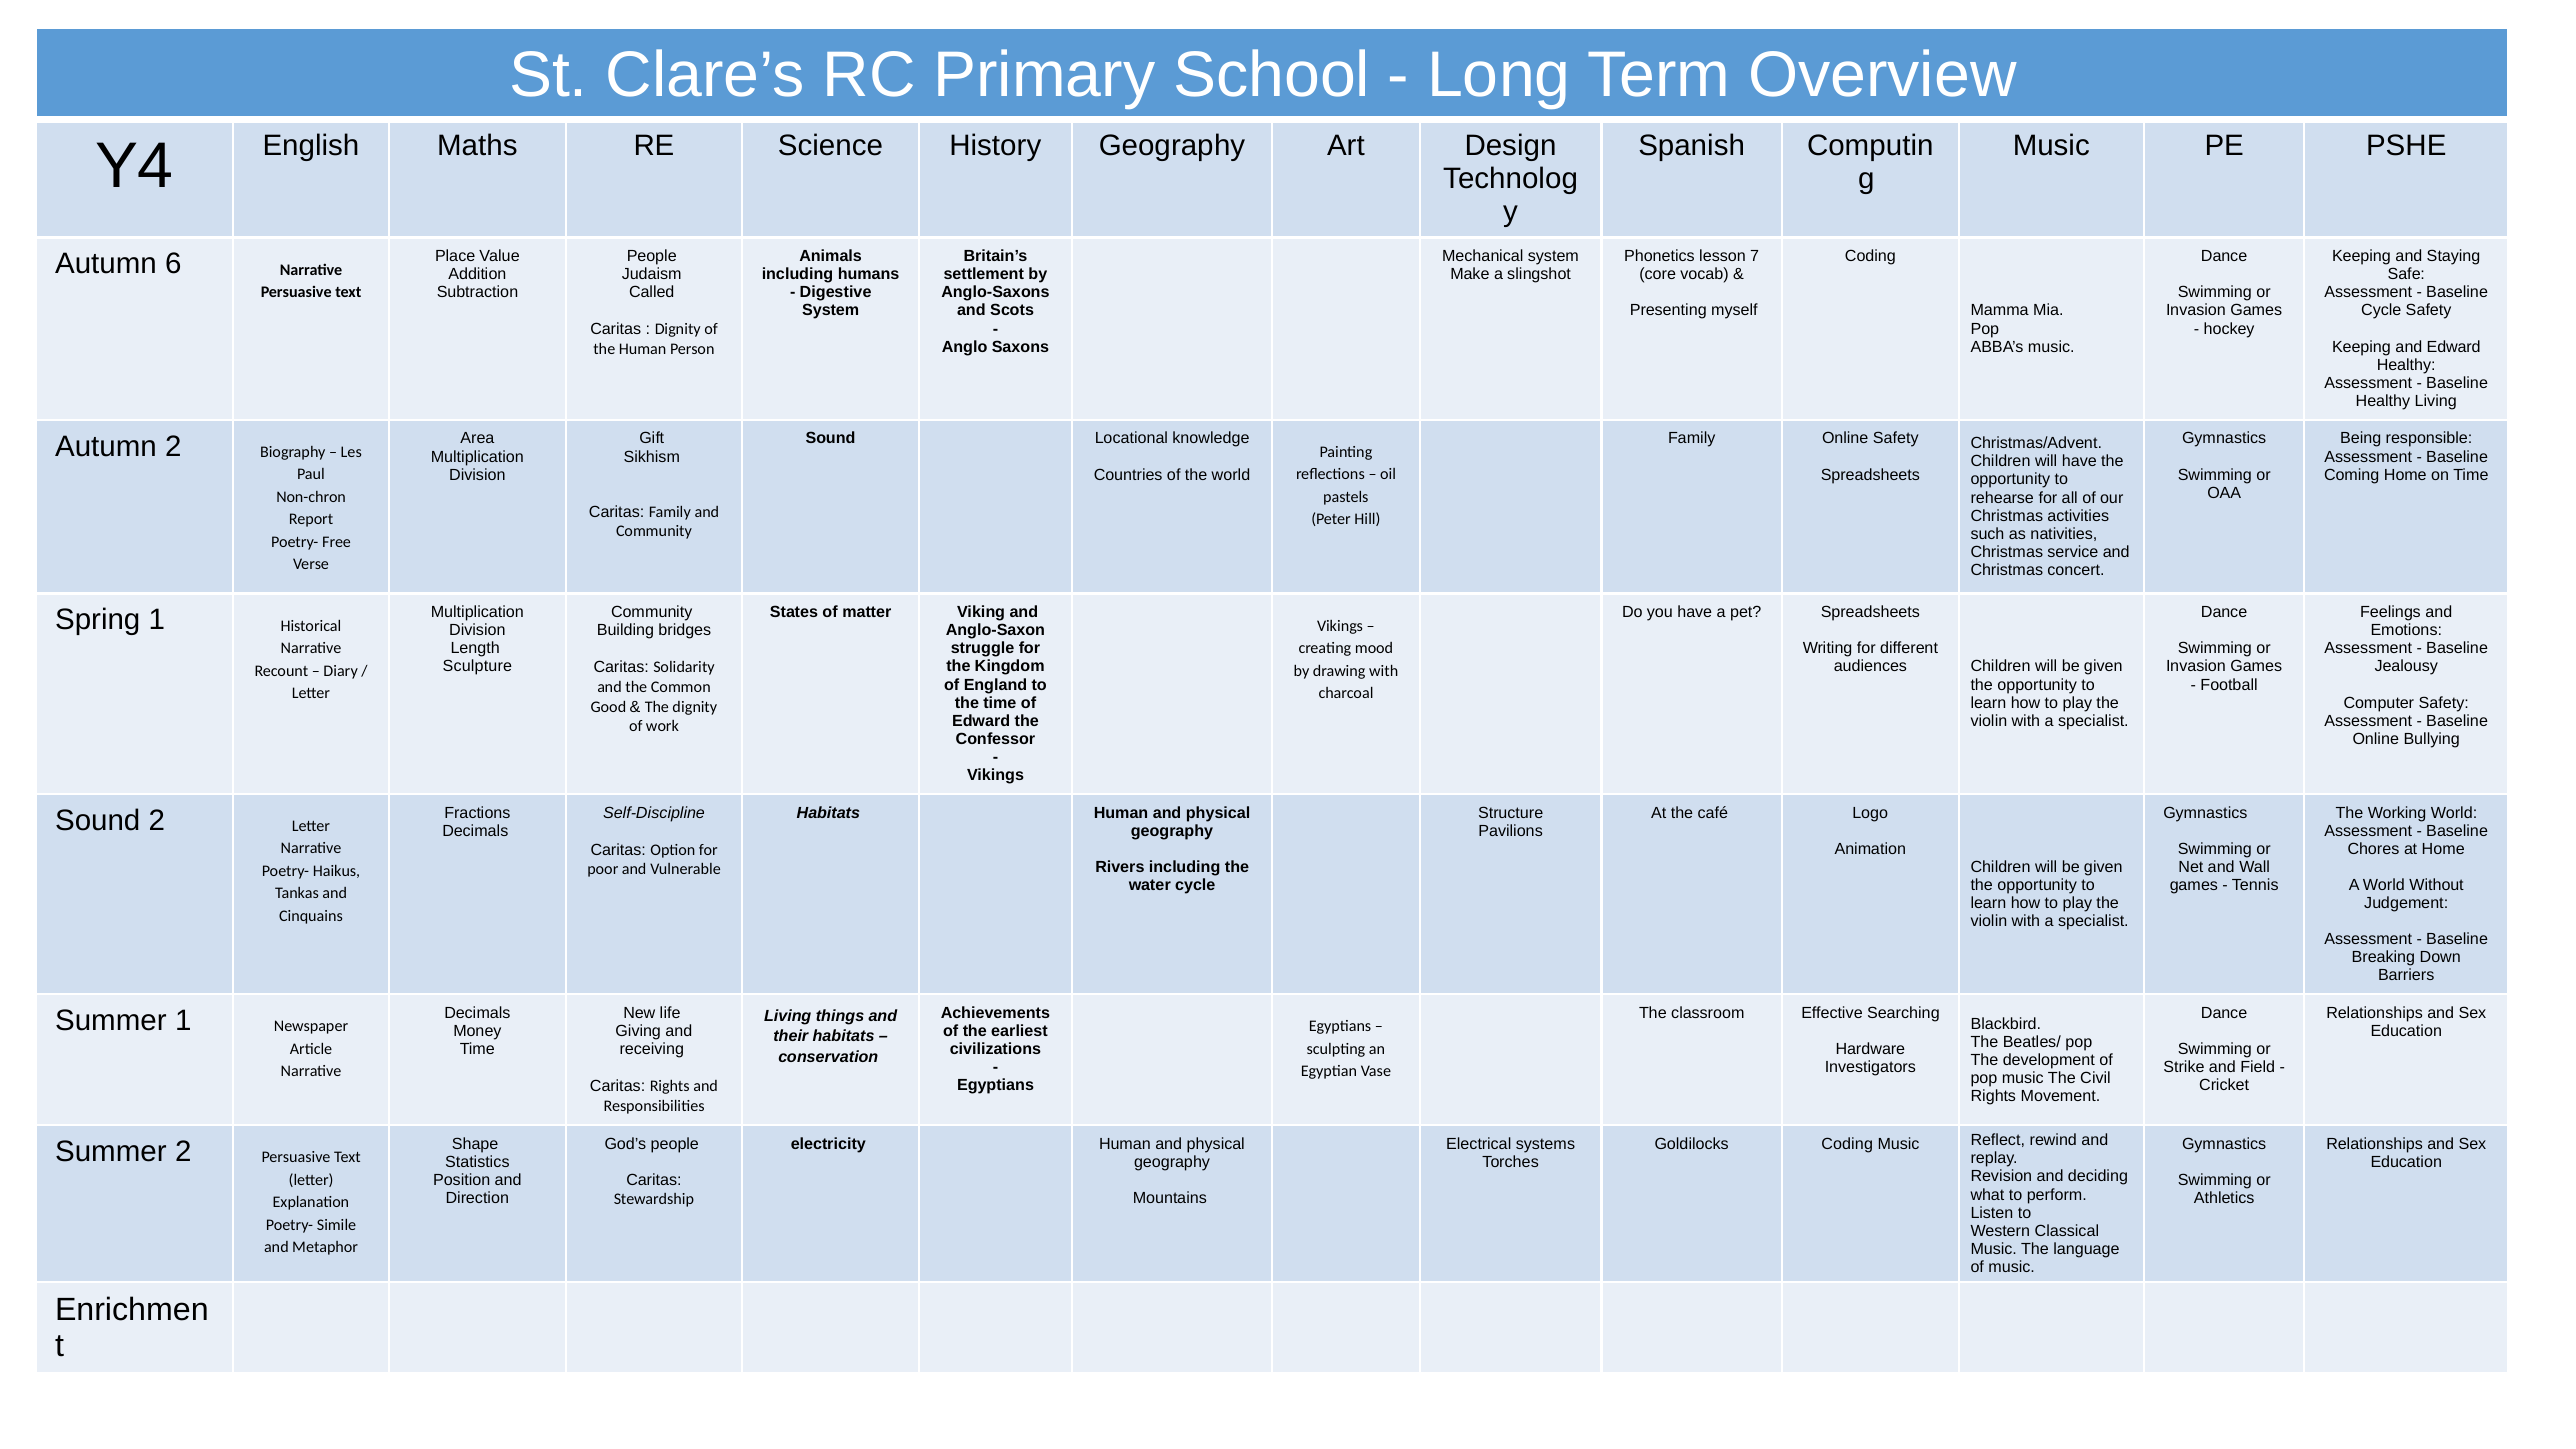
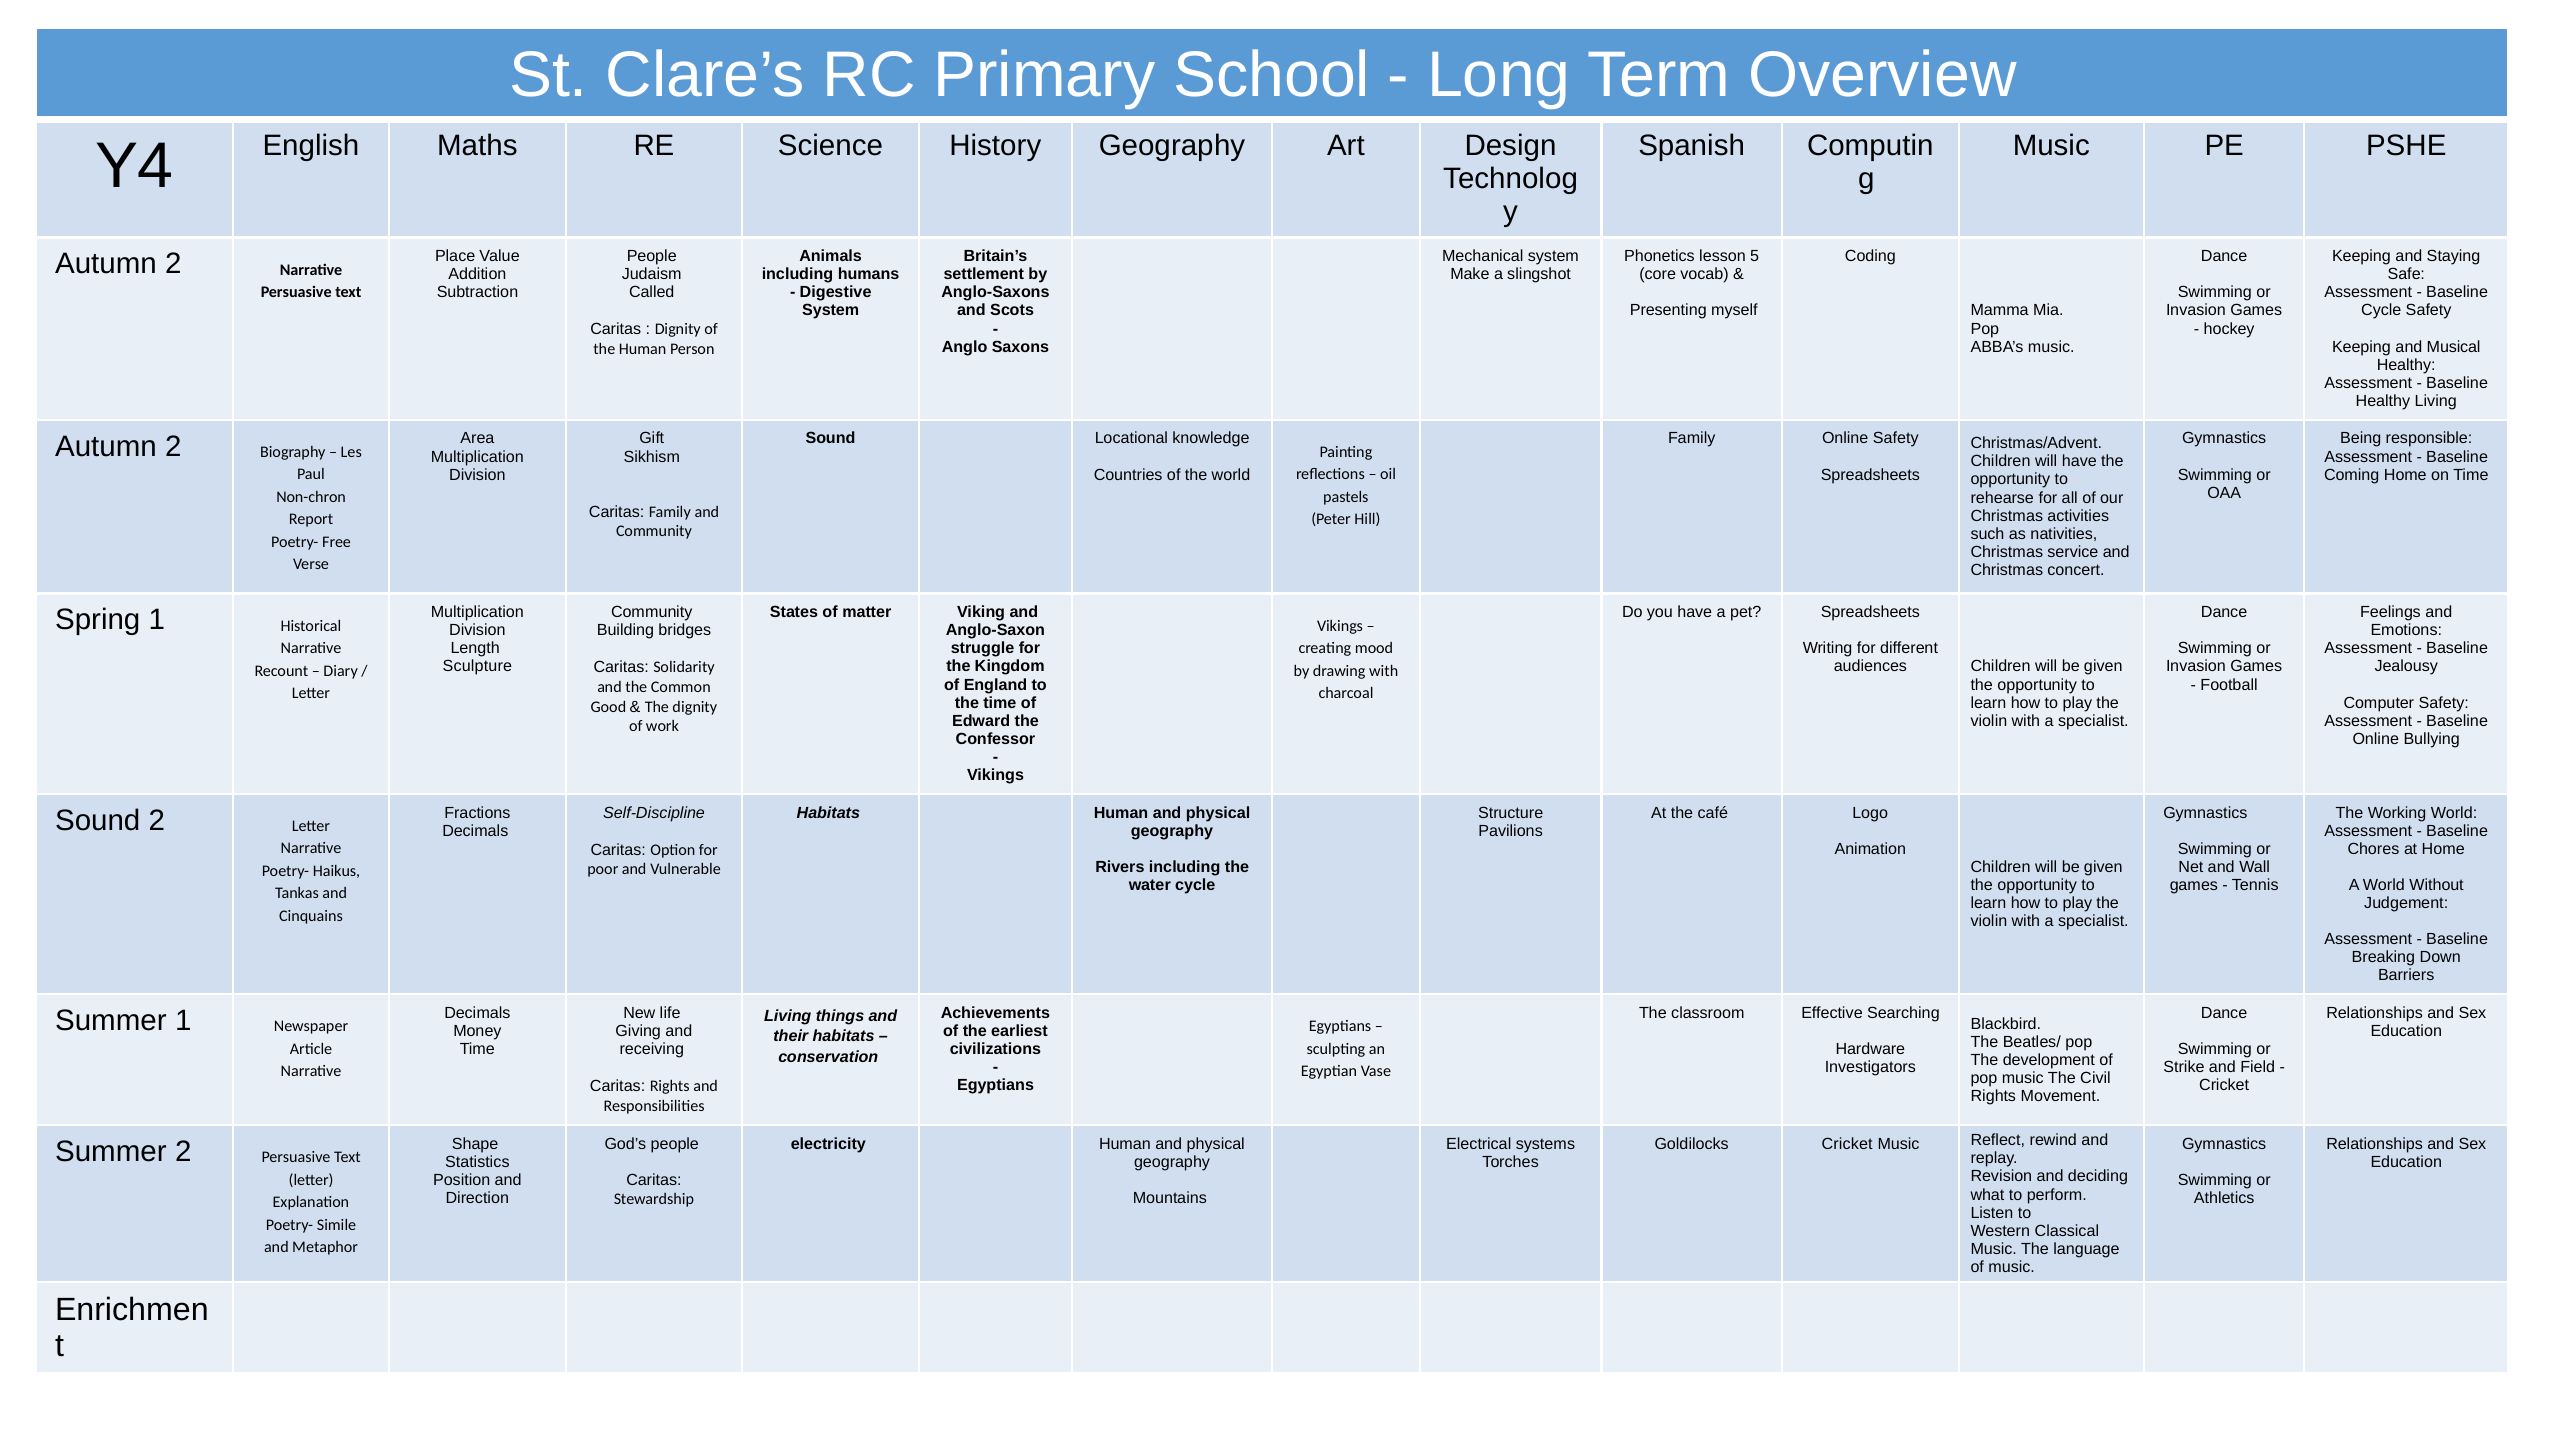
7: 7 -> 5 (1755, 256)
6: 6 -> 2 (173, 264)
and Edward: Edward -> Musical (2454, 347)
Goldilocks Coding: Coding -> Cricket (1847, 1144)
